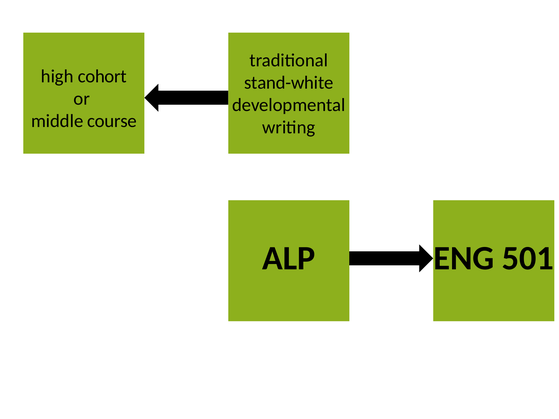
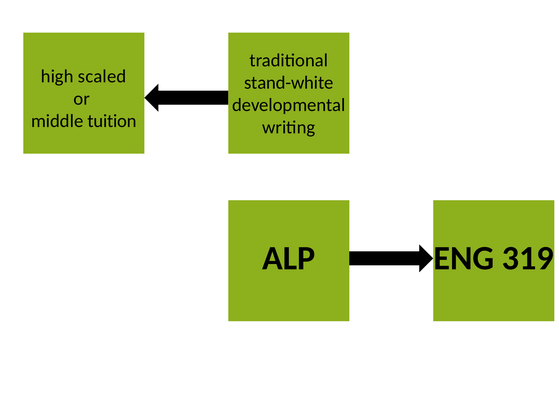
cohort: cohort -> scaled (102, 76)
course: course -> tuition (112, 121)
501: 501 -> 319 (528, 259)
